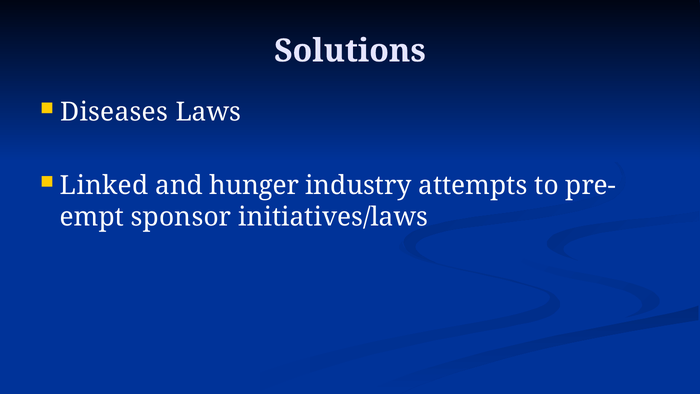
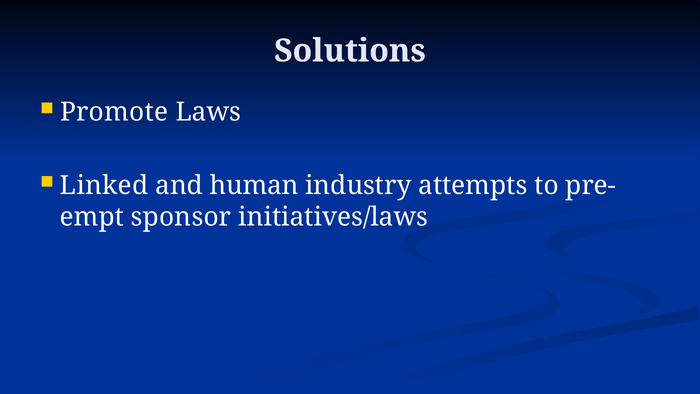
Diseases: Diseases -> Promote (114, 112)
hunger: hunger -> human (254, 186)
